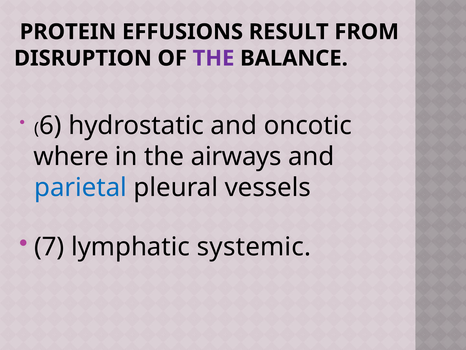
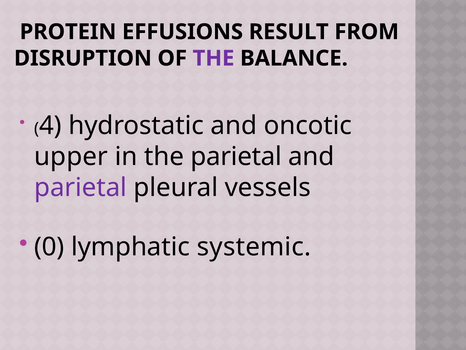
6: 6 -> 4 (50, 125)
where: where -> upper (71, 156)
the airways: airways -> parietal (236, 156)
parietal colour: blue -> purple (80, 187)
7: 7 -> 0 (49, 246)
